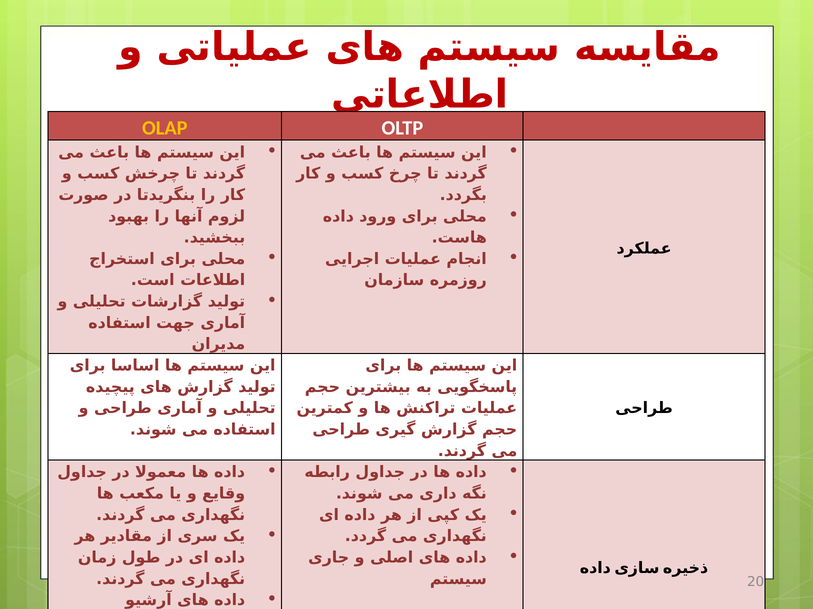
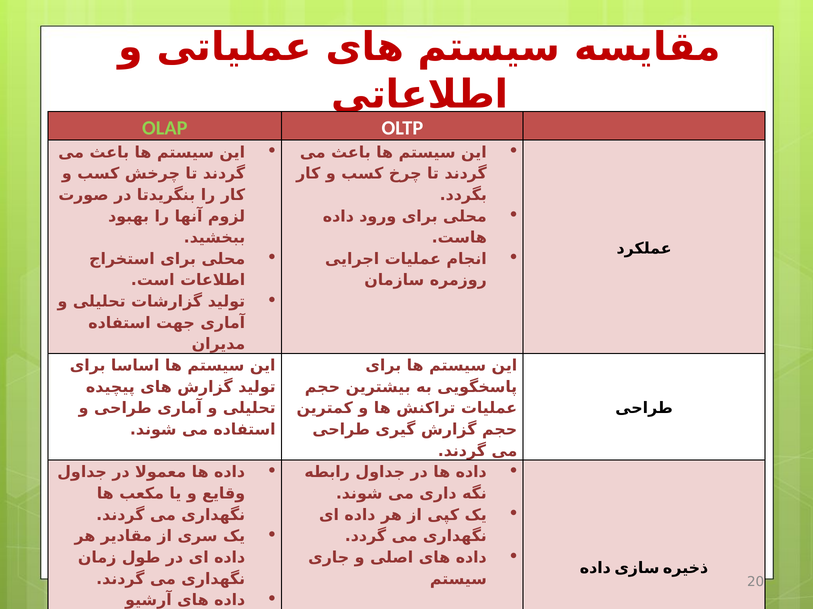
OLAP colour: yellow -> light green (165, 128)
